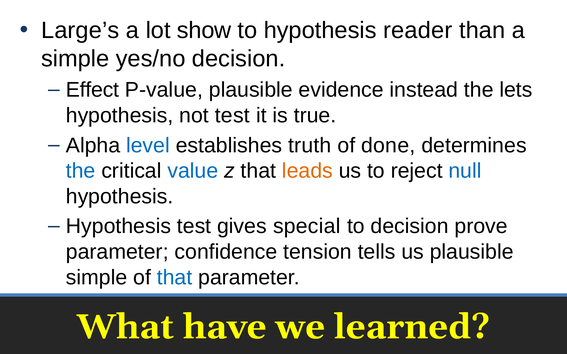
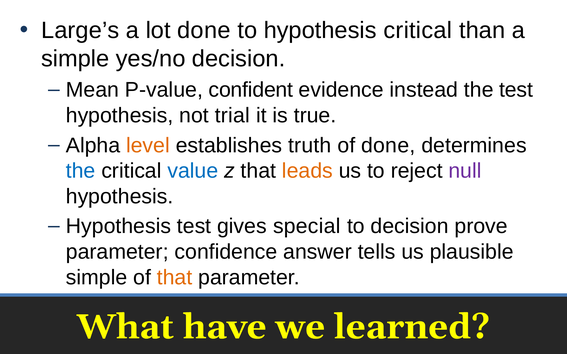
lot show: show -> done (204, 30)
hypothesis reader: reader -> critical (418, 30)
Effect: Effect -> Mean (92, 90)
P-value plausible: plausible -> confident (251, 90)
the lets: lets -> test (516, 90)
not test: test -> trial (232, 116)
level colour: blue -> orange (148, 146)
null colour: blue -> purple (465, 171)
tension: tension -> answer (318, 252)
that colour: blue -> orange (175, 278)
